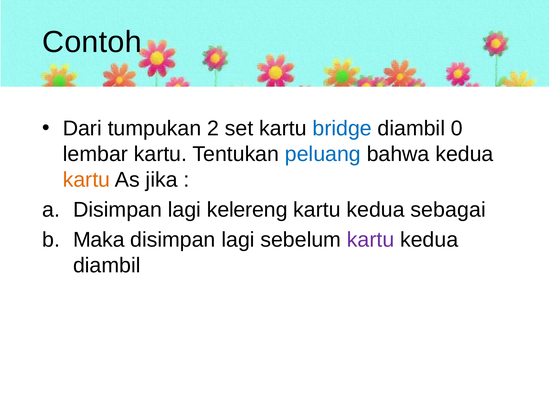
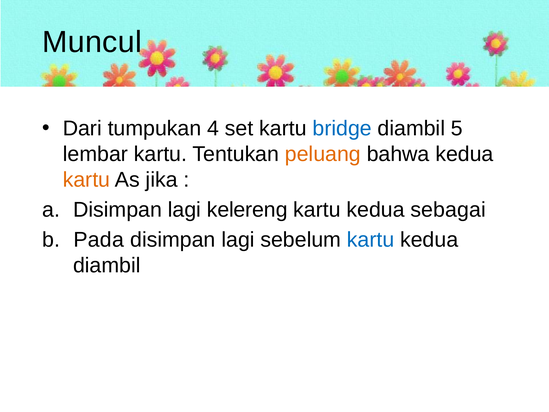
Contoh: Contoh -> Muncul (92, 42)
2: 2 -> 4 (213, 128)
0: 0 -> 5 (457, 128)
peluang colour: blue -> orange (323, 154)
Maka: Maka -> Pada (99, 240)
kartu colour: purple -> blue (371, 240)
